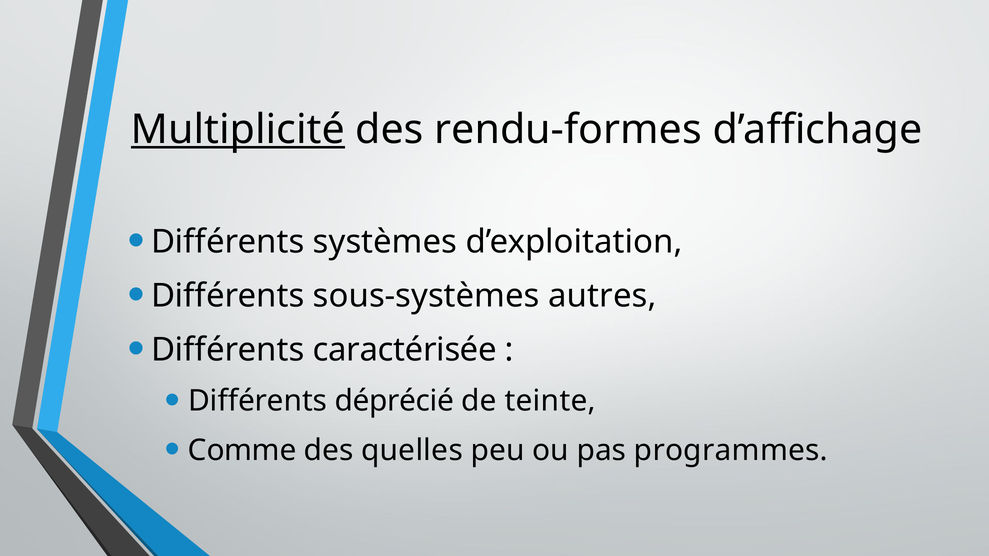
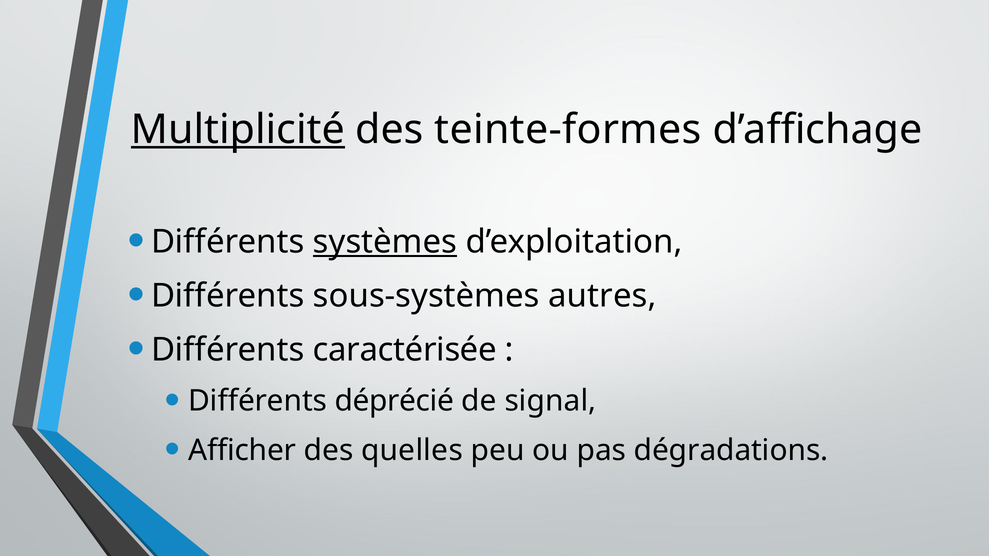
rendu-formes: rendu-formes -> teinte-formes (568, 130)
systèmes underline: none -> present (385, 242)
teinte: teinte -> signal (550, 401)
Comme: Comme -> Afficher (242, 451)
programmes: programmes -> dégradations (731, 451)
